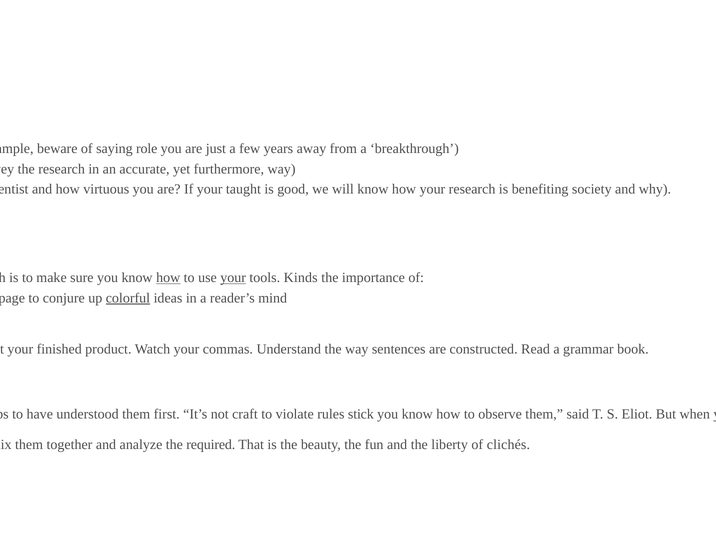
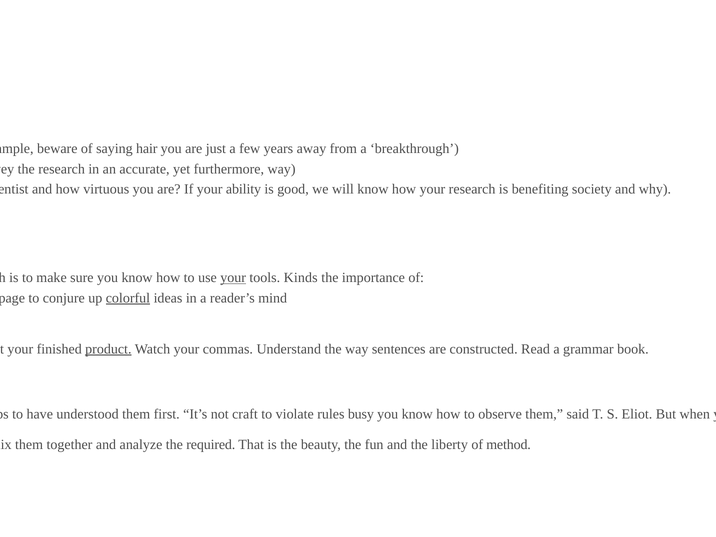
role: role -> hair (147, 149)
taught: taught -> ability (244, 189)
how underline: present -> none (168, 278)
product underline: none -> present (108, 349)
stick: stick -> busy (361, 414)
clichés: clichés -> method (509, 445)
